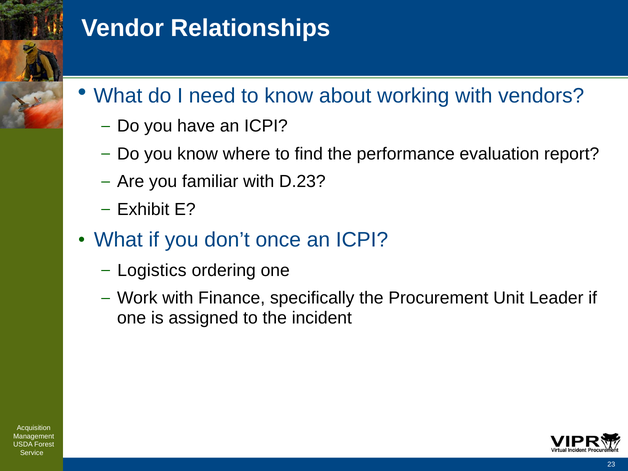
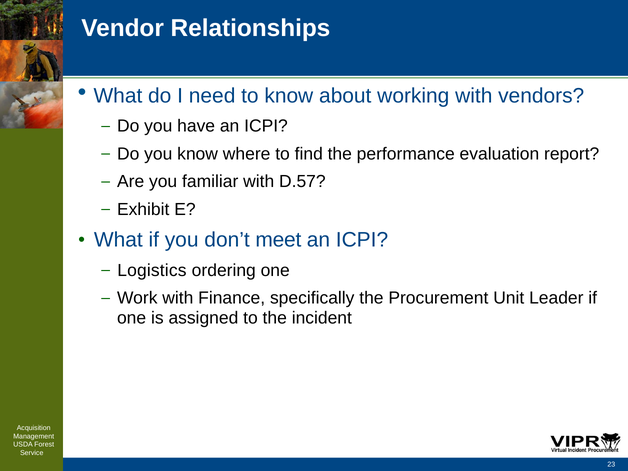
D.23: D.23 -> D.57 (302, 182)
once: once -> meet (278, 240)
